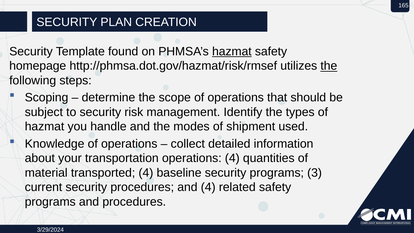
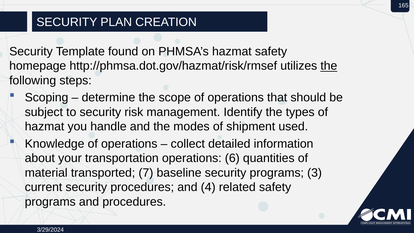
hazmat underline: present -> none (232, 51)
operations 4: 4 -> 6 (232, 158)
transported 4: 4 -> 7 (146, 173)
